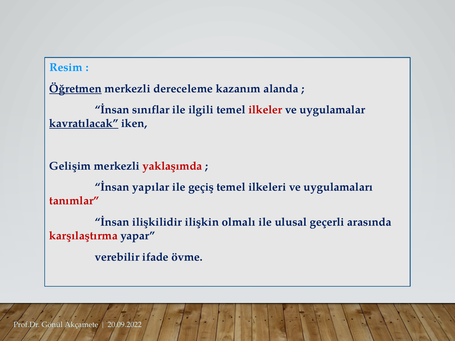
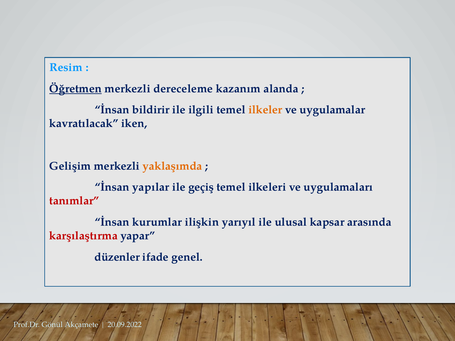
sınıflar: sınıflar -> bildirir (151, 110)
ilkeler colour: red -> orange (265, 110)
kavratılacak underline: present -> none (84, 124)
yaklaşımda colour: red -> orange (172, 166)
ilişkilidir: ilişkilidir -> kurumlar (157, 222)
olmalı: olmalı -> yarıyıl (239, 222)
geçerli: geçerli -> kapsar (327, 222)
verebilir: verebilir -> düzenler (117, 257)
övme: övme -> genel (187, 257)
